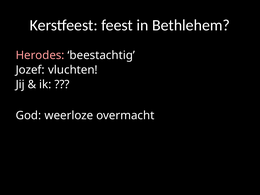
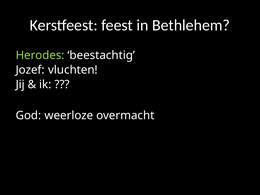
Herodes colour: pink -> light green (40, 55)
